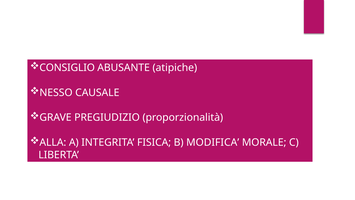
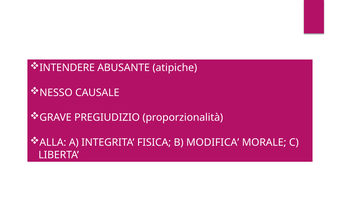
CONSIGLIO: CONSIGLIO -> INTENDERE (67, 68)
